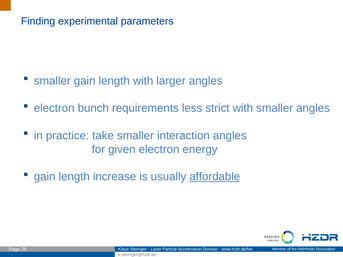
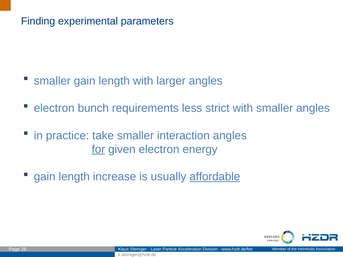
for underline: none -> present (98, 149)
